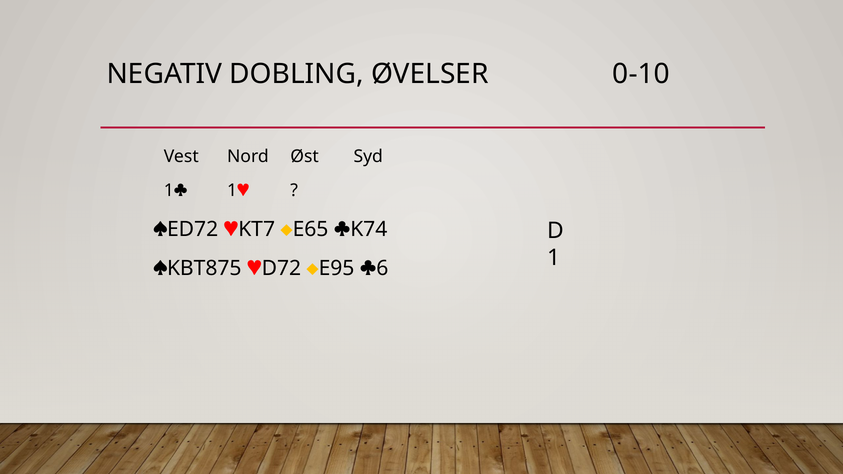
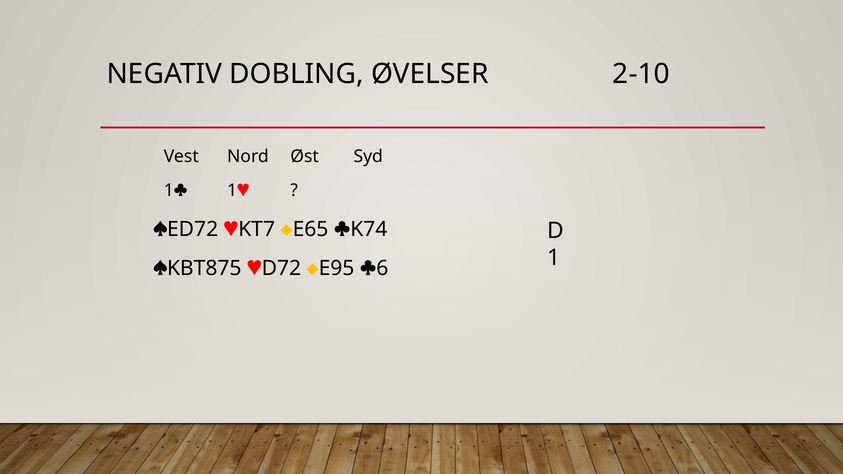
0-10: 0-10 -> 2-10 (641, 74)
